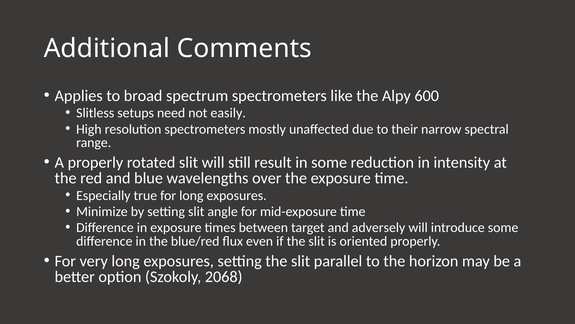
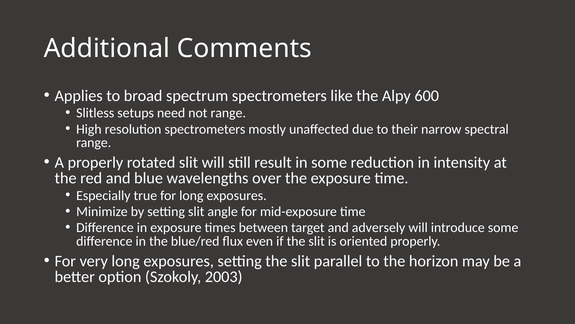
not easily: easily -> range (228, 113)
2068: 2068 -> 2003 (224, 276)
